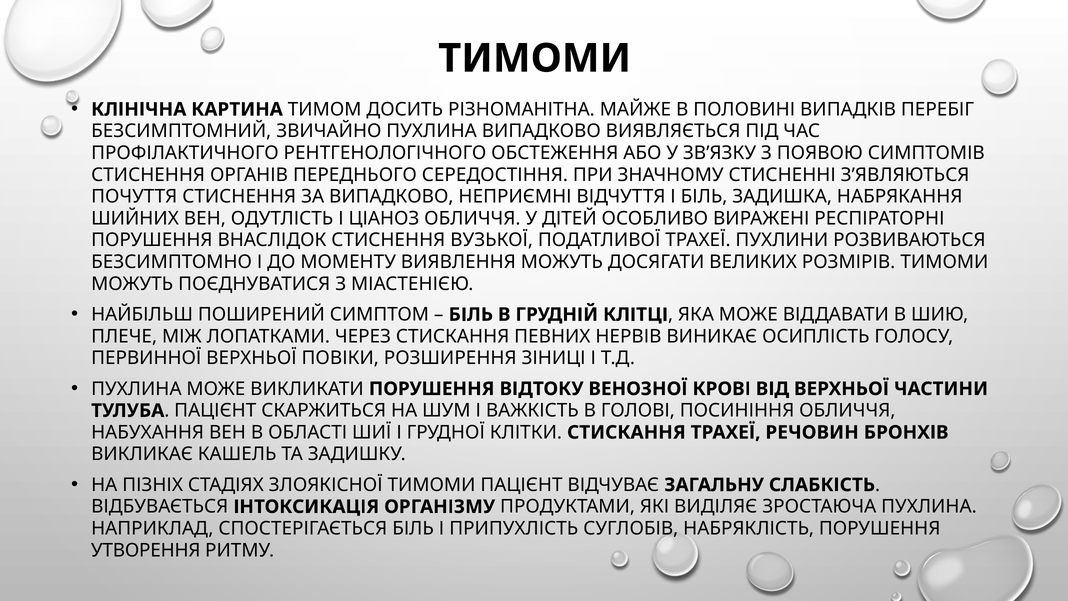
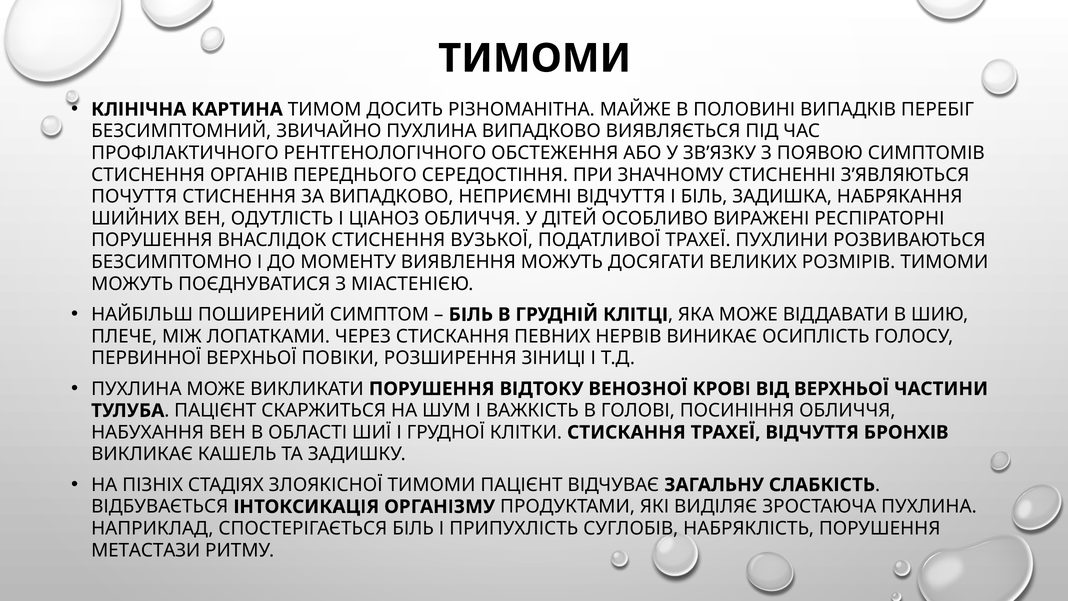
ТРАХЕЇ РЕЧОВИН: РЕЧОВИН -> ВІДЧУТТЯ (812, 432)
УТВОРЕННЯ: УТВОРЕННЯ -> МЕТАСТАЗИ (146, 550)
